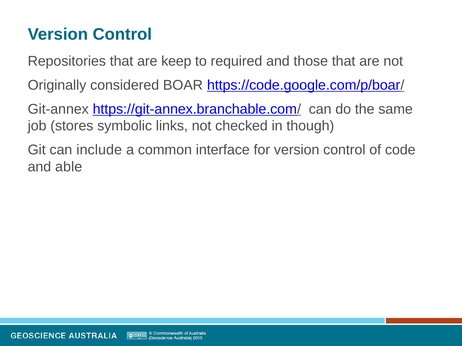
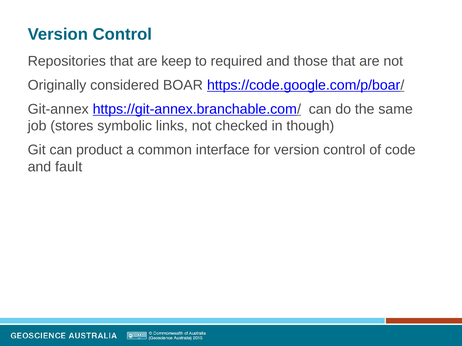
include: include -> product (99, 150)
able: able -> fault (69, 167)
